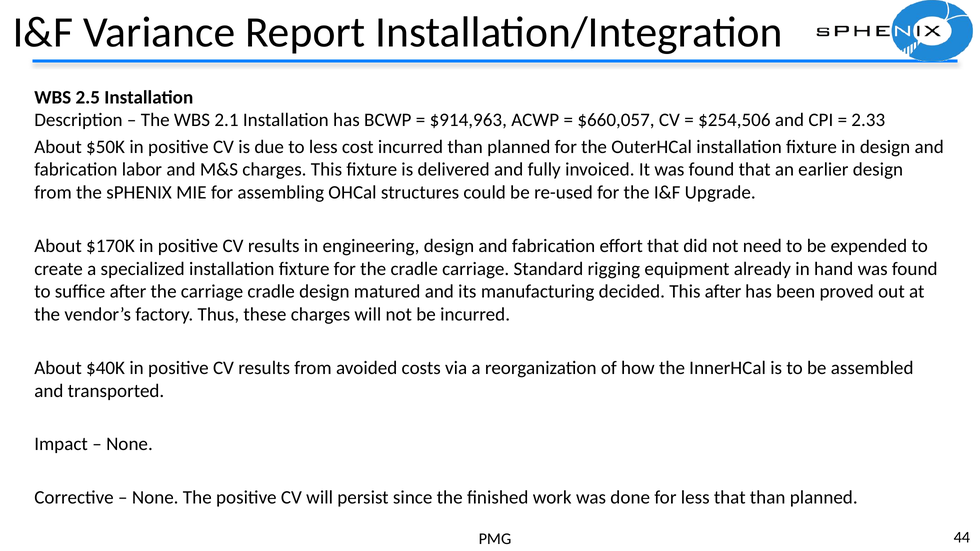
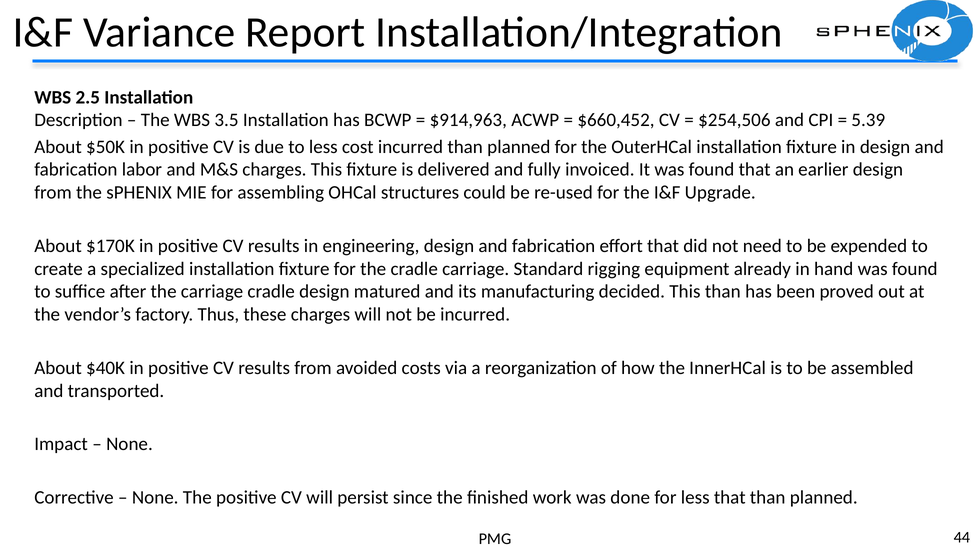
2.1: 2.1 -> 3.5 (226, 120)
$660,057: $660,057 -> $660,452 (616, 120)
2.33: 2.33 -> 5.39 (868, 120)
This after: after -> than (723, 292)
